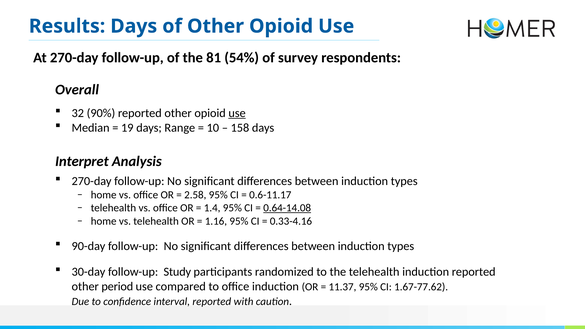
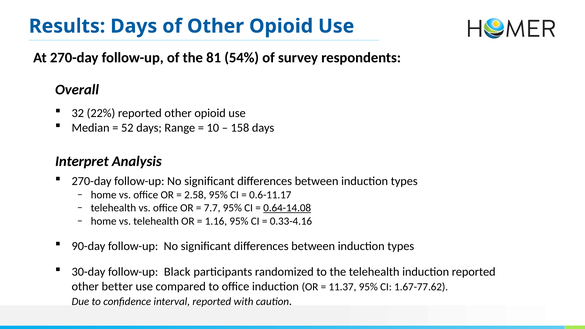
90%: 90% -> 22% (101, 113)
use underline: present -> none (237, 113)
19: 19 -> 52 (127, 128)
1.4: 1.4 -> 7.7 (212, 208)
Study: Study -> Black (177, 272)
period: period -> better (117, 286)
